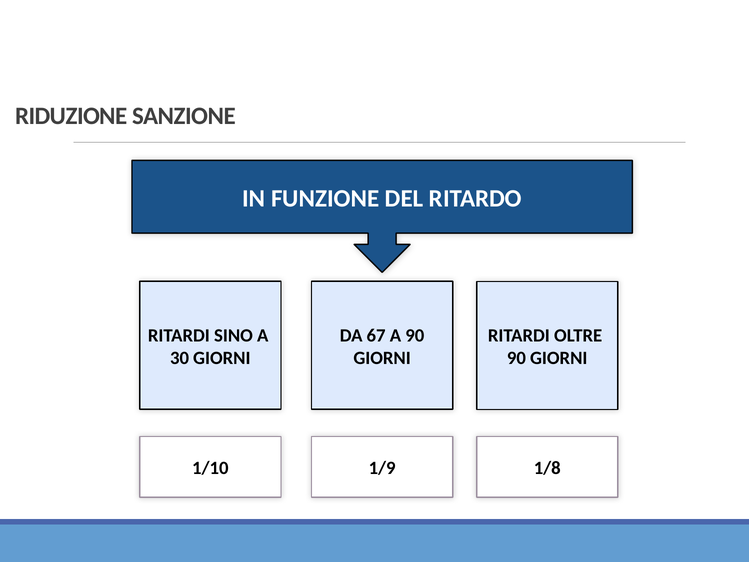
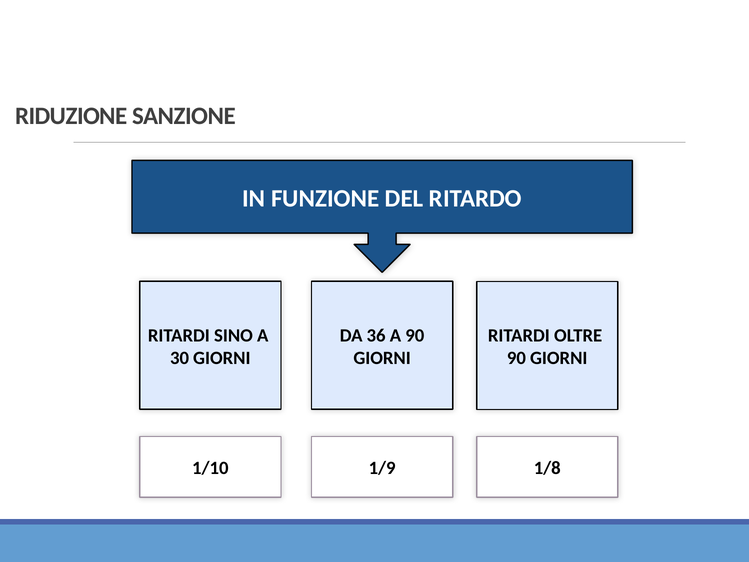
67: 67 -> 36 (376, 335)
